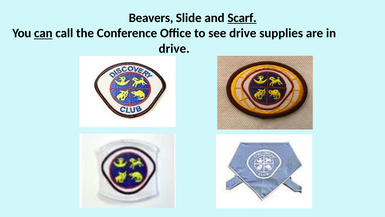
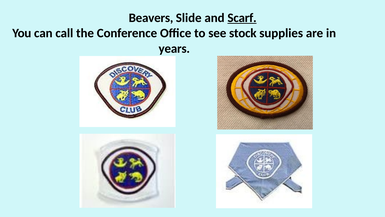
can underline: present -> none (43, 33)
see drive: drive -> stock (243, 33)
drive: drive -> years (174, 49)
